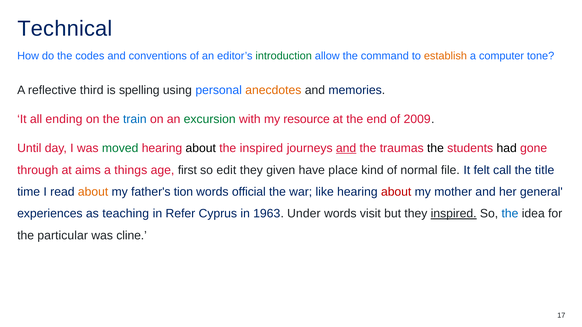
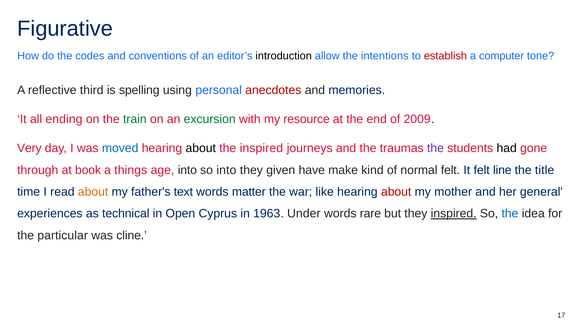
Technical: Technical -> Figurative (65, 29)
introduction colour: green -> black (284, 56)
command: command -> intentions (385, 56)
establish colour: orange -> red (445, 56)
anecdotes colour: orange -> red (273, 90)
train colour: blue -> green (135, 119)
Until: Until -> Very (29, 148)
moved colour: green -> blue (120, 148)
and underline: present -> none (346, 148)
the colour: black -> purple (435, 148)
aims: aims -> book (88, 170)
age first: first -> into (187, 170)
so edit: edit -> into (226, 170)
place: place -> make (343, 170)
normal file: file -> felt (450, 170)
call: call -> line (502, 170)
tion: tion -> text (183, 192)
official: official -> matter (249, 192)
teaching: teaching -> technical (126, 214)
Refer: Refer -> Open (180, 214)
visit: visit -> rare (370, 214)
